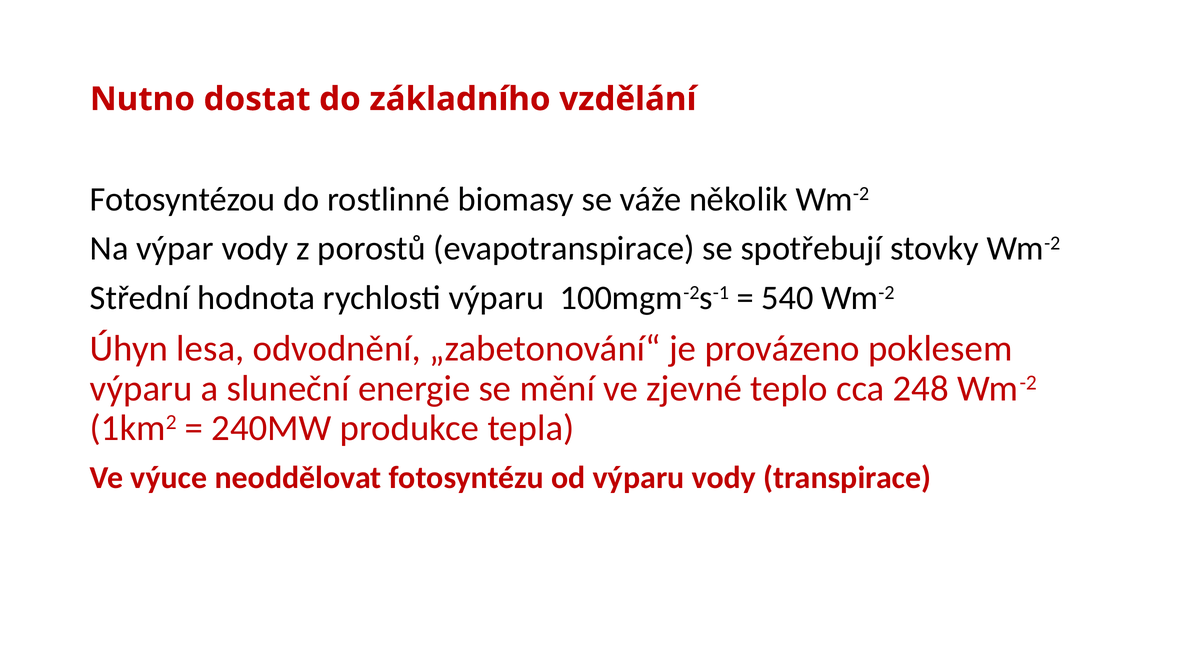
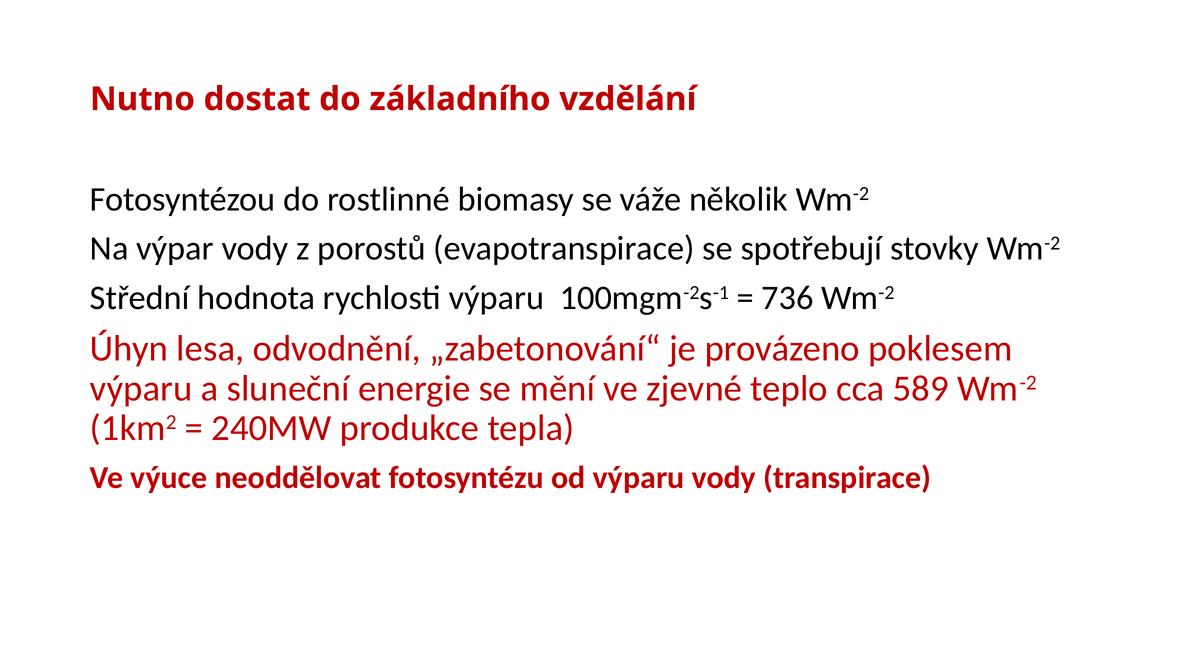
540: 540 -> 736 (788, 298)
248: 248 -> 589 (921, 389)
